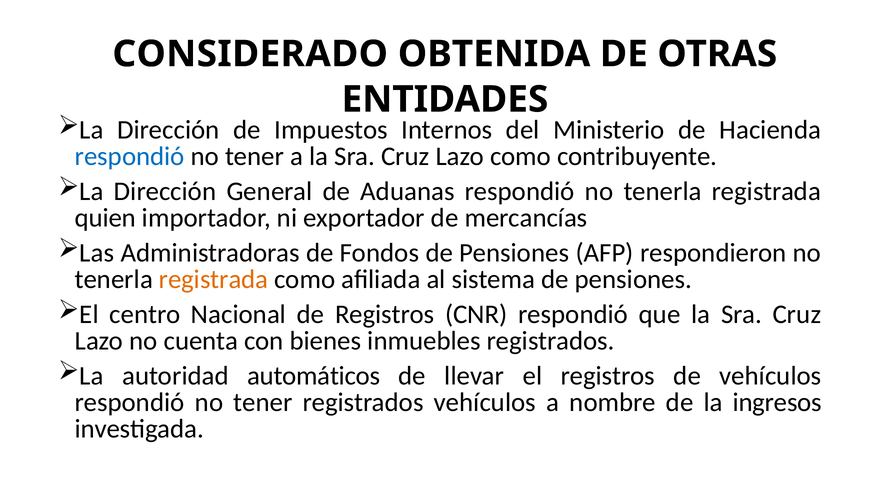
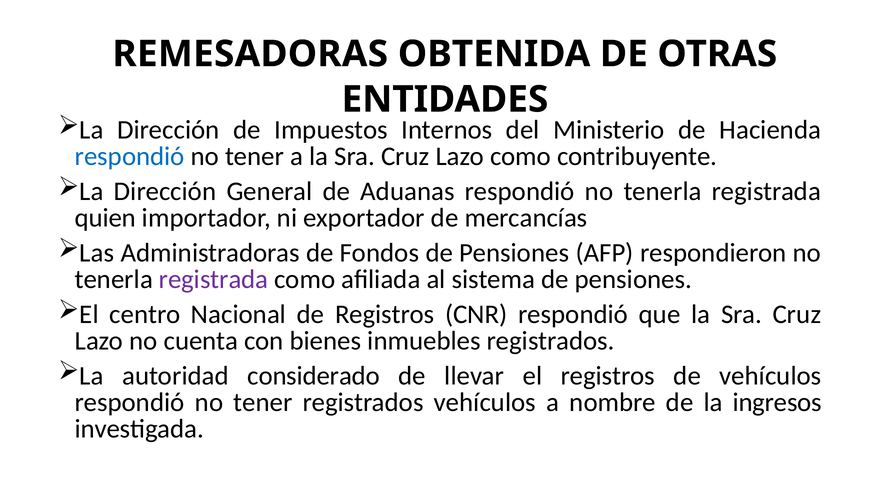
CONSIDERADO: CONSIDERADO -> REMESADORAS (250, 54)
registrada colour: orange -> purple (214, 280)
automáticos: automáticos -> considerado (314, 376)
